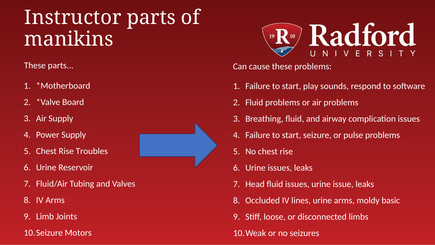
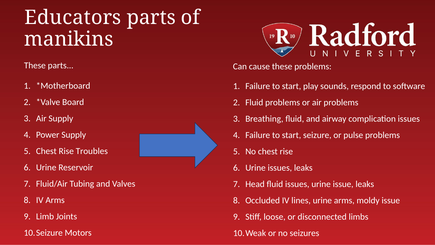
Instructor: Instructor -> Educators (73, 18)
moldy basic: basic -> issue (391, 200)
